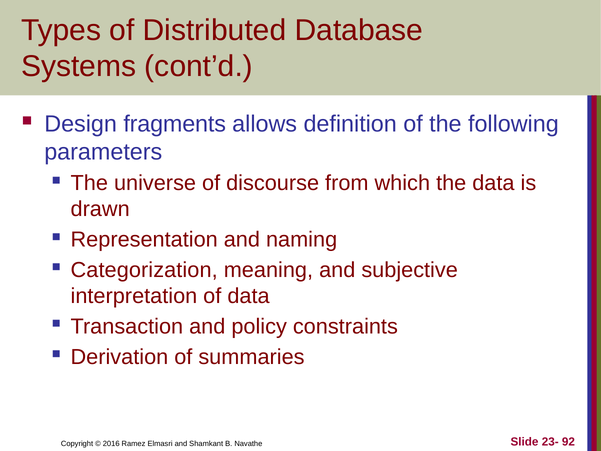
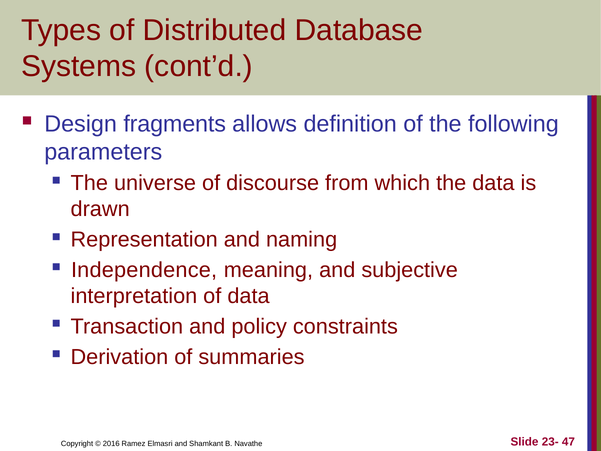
Categorization: Categorization -> Independence (144, 270)
92: 92 -> 47 (568, 442)
